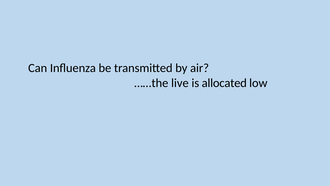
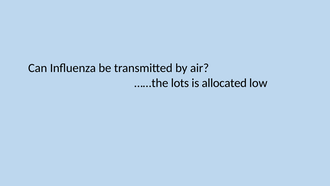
live: live -> lots (180, 83)
